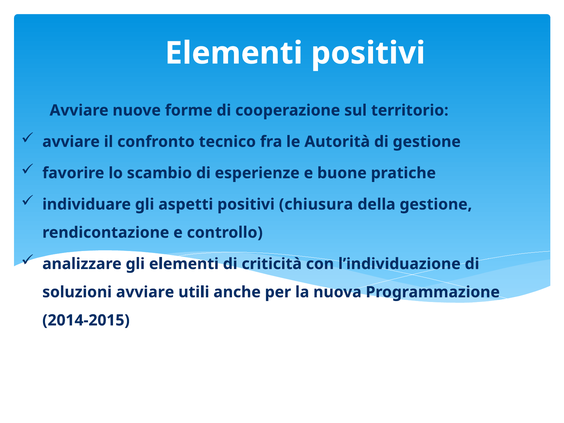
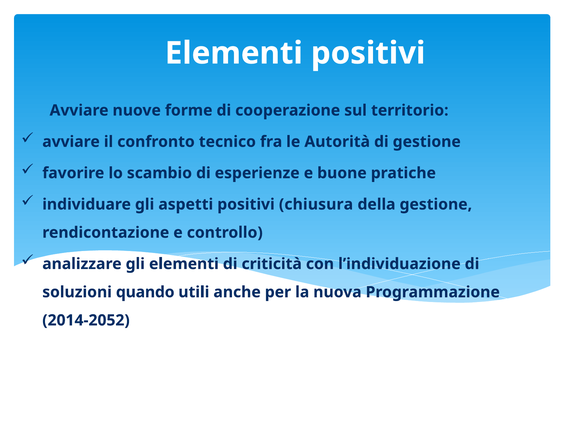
soluzioni avviare: avviare -> quando (145, 292)
2014-2015: 2014-2015 -> 2014-2052 (86, 320)
